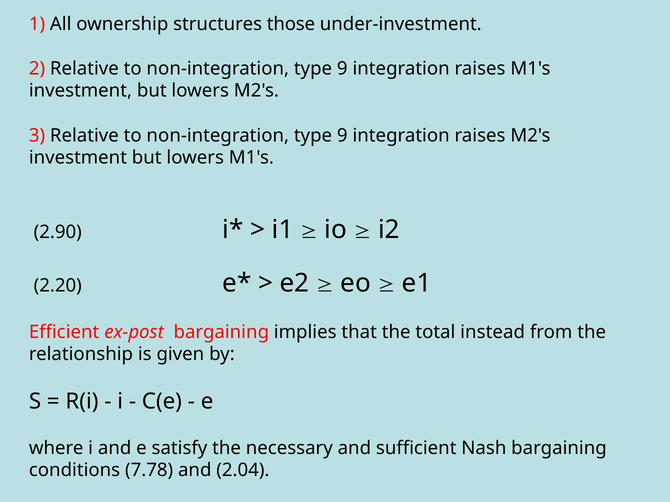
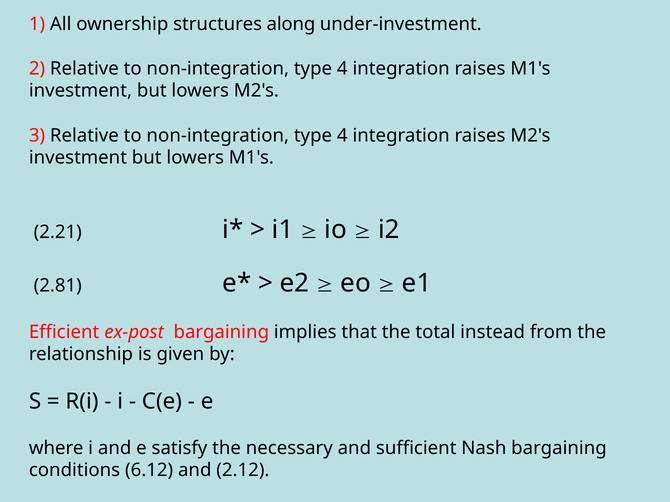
those: those -> along (291, 24)
9: 9 -> 4 (342, 69)
9: 9 -> 4 (342, 136)
2.90: 2.90 -> 2.21 (58, 232)
2.20: 2.20 -> 2.81 (58, 286)
7.78: 7.78 -> 6.12 (149, 471)
2.04: 2.04 -> 2.12 (243, 471)
